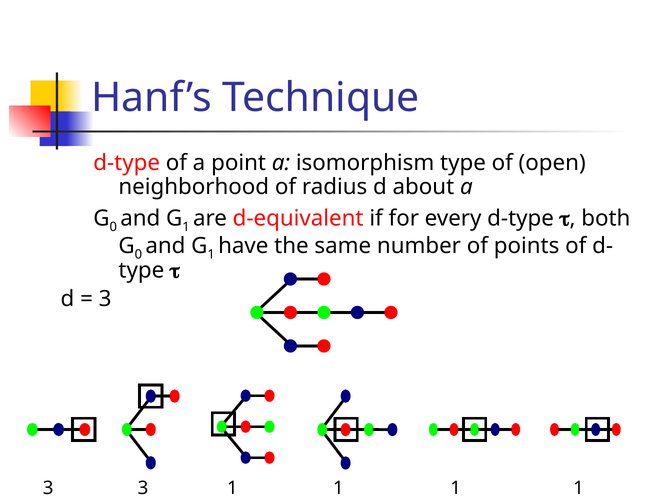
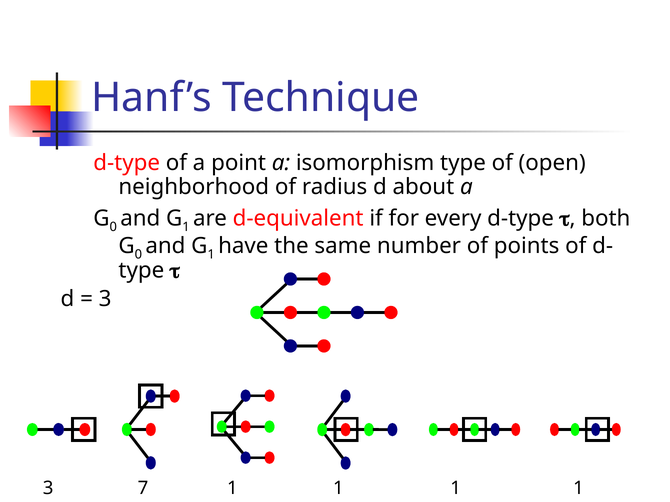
3: 3 -> 7 (143, 489)
